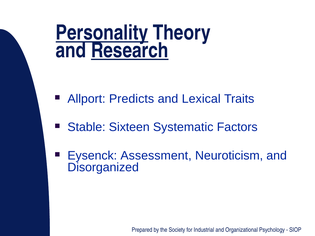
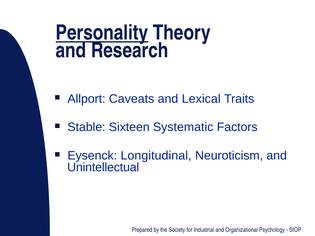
Research underline: present -> none (130, 50)
Predicts: Predicts -> Caveats (132, 99)
Assessment: Assessment -> Longitudinal (156, 156)
Disorganized: Disorganized -> Unintellectual (103, 167)
